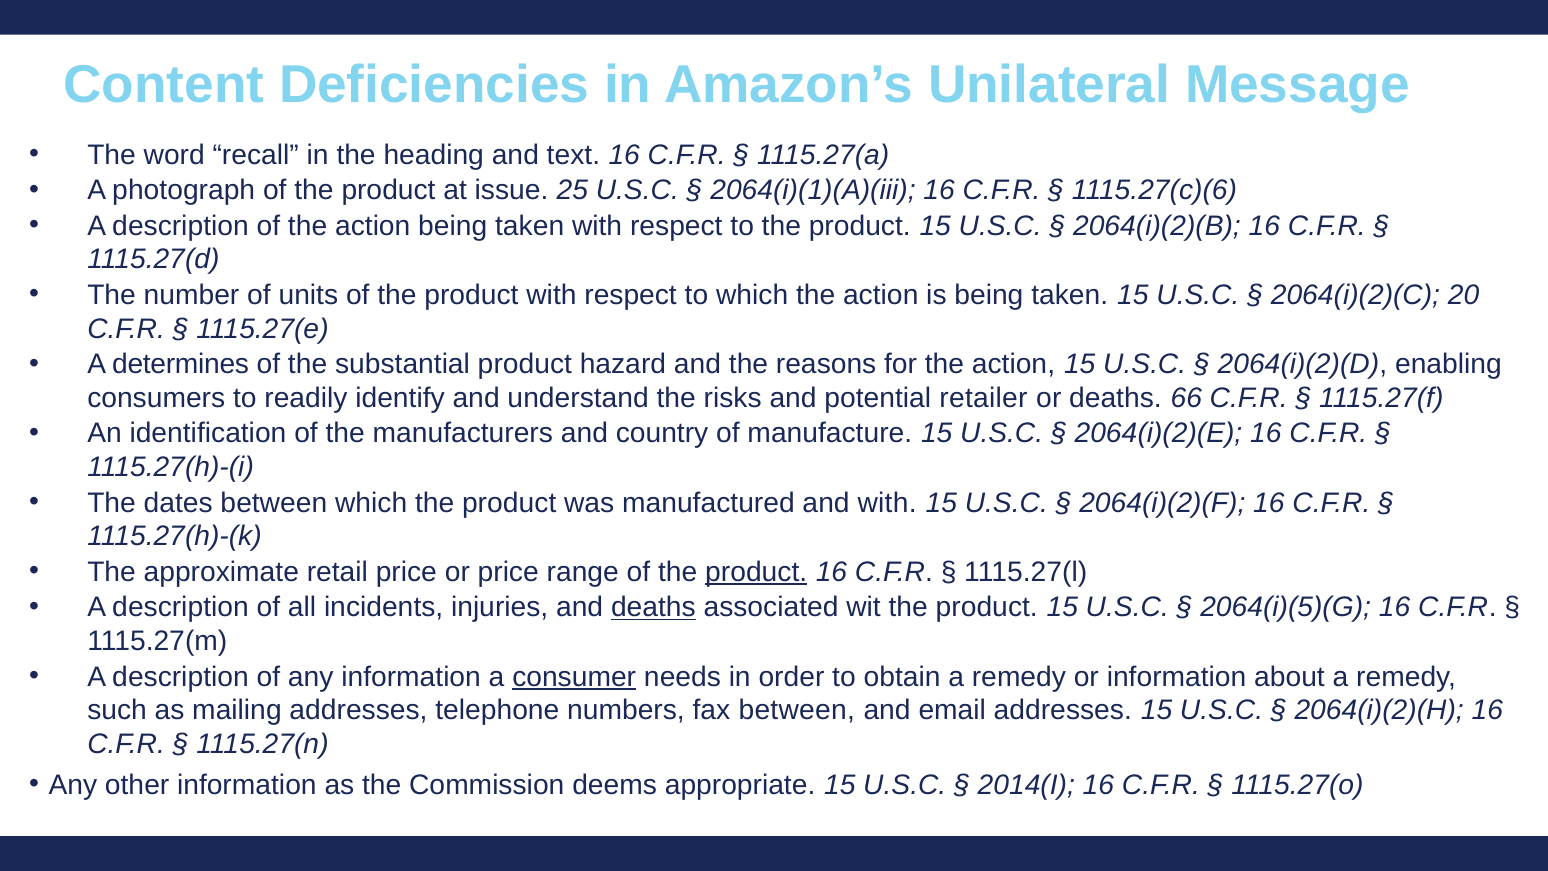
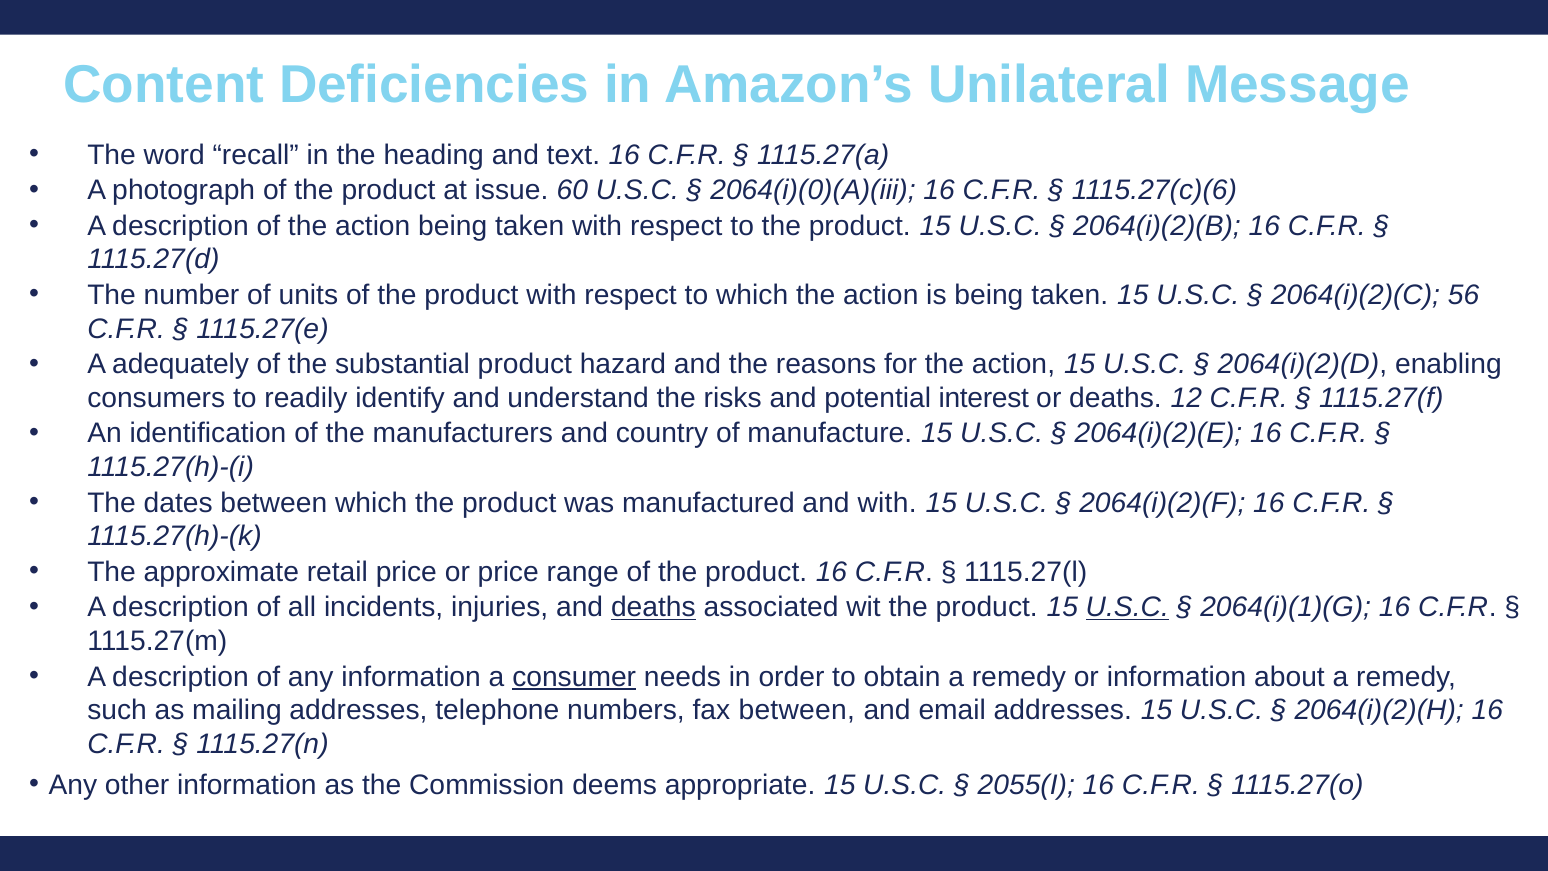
25: 25 -> 60 (572, 190)
2064(i)(1)(A)(iii: 2064(i)(1)(A)(iii -> 2064(i)(0)(A)(iii (813, 190)
20: 20 -> 56 (1464, 295)
determines: determines -> adequately (181, 364)
retailer: retailer -> interest (984, 398)
66: 66 -> 12 (1186, 398)
product underline: present -> none (756, 572)
U.S.C underline: none -> present (1127, 607)
2064(i)(5)(G: 2064(i)(5)(G -> 2064(i)(1)(G (1286, 607)
2014(I: 2014(I -> 2055(I (1026, 785)
